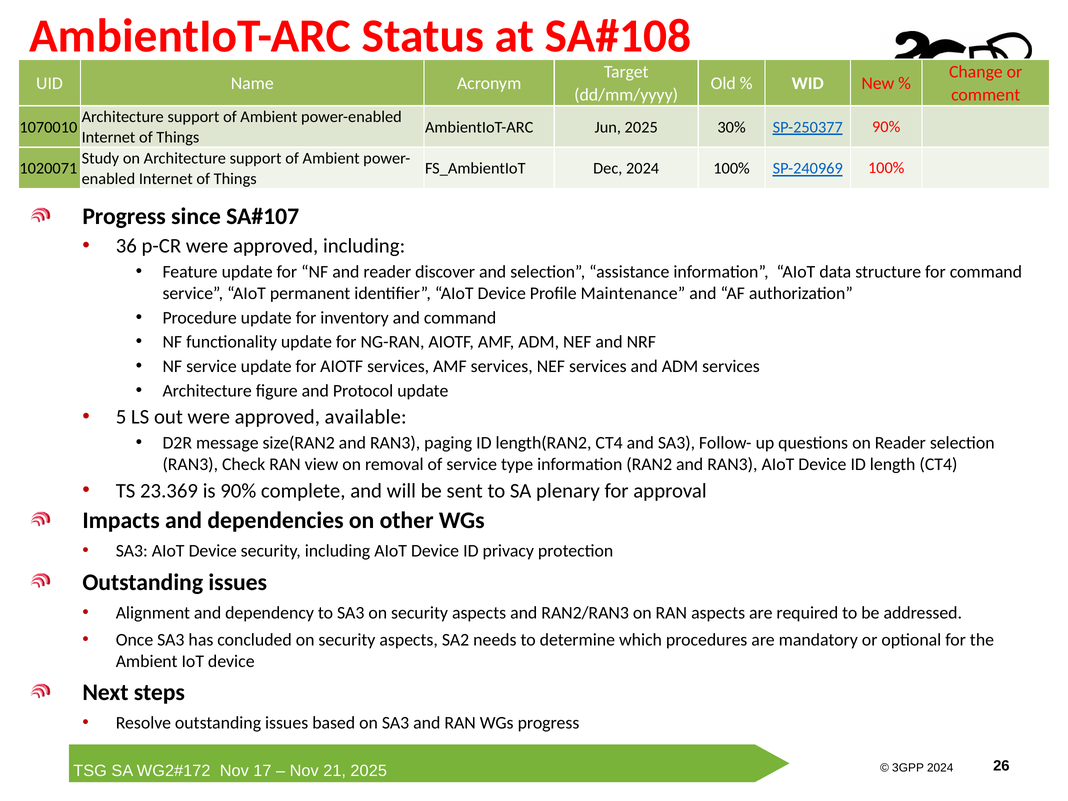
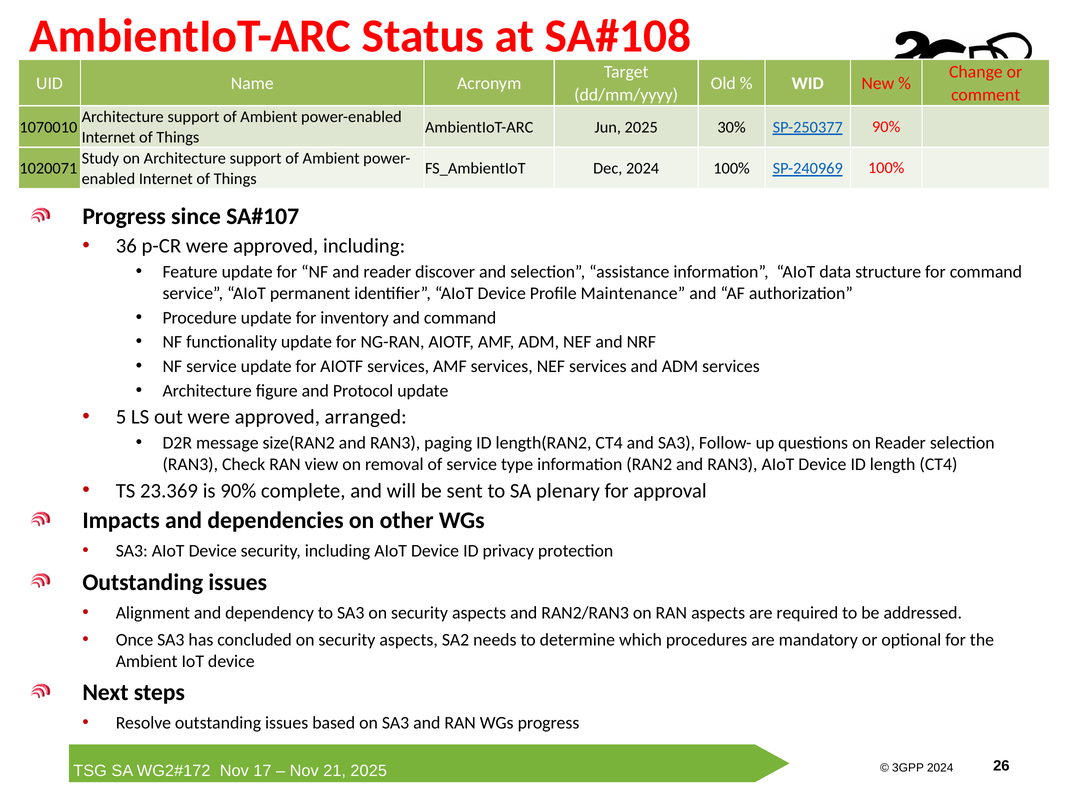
available: available -> arranged (366, 417)
